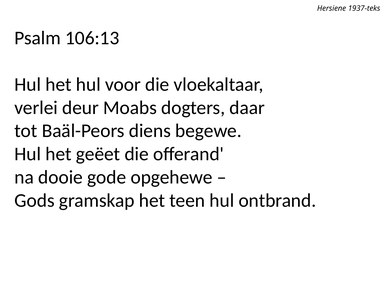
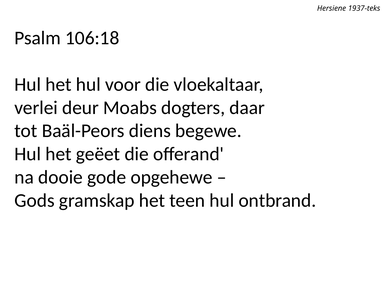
106:13: 106:13 -> 106:18 (92, 38)
